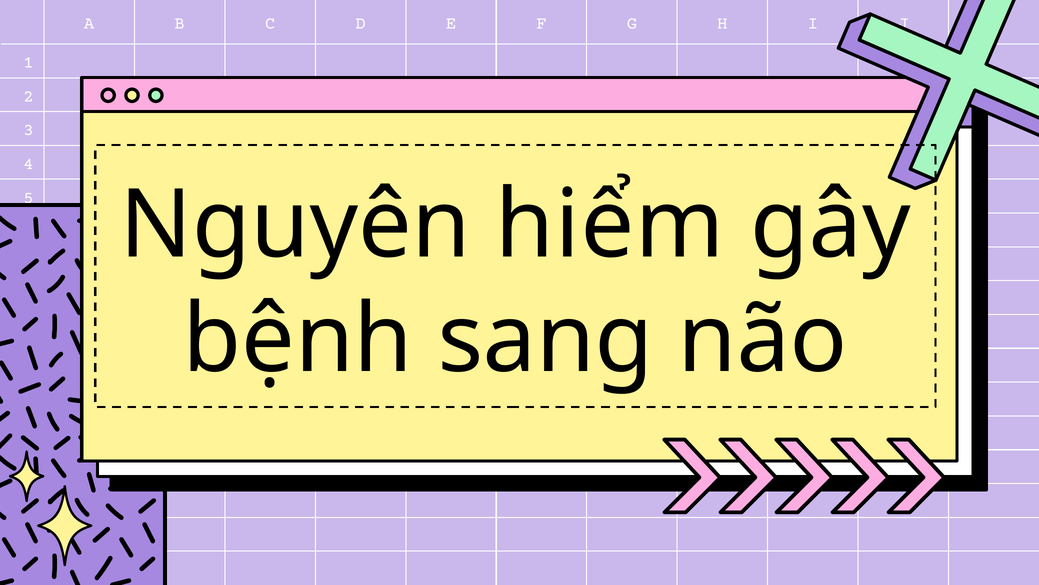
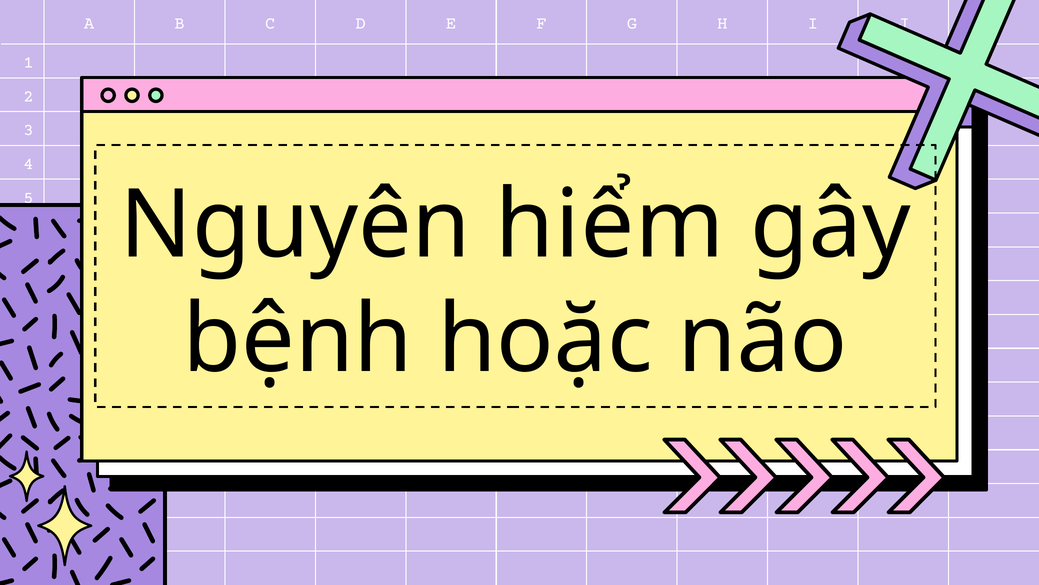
sang: sang -> hoặc (545, 340)
